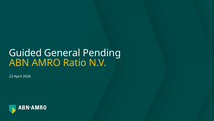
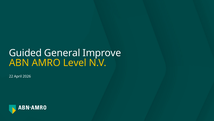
Pending: Pending -> Improve (102, 53)
Ratio: Ratio -> Level (75, 62)
